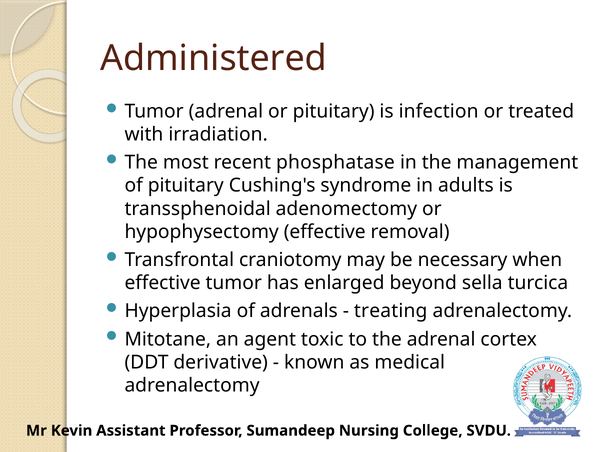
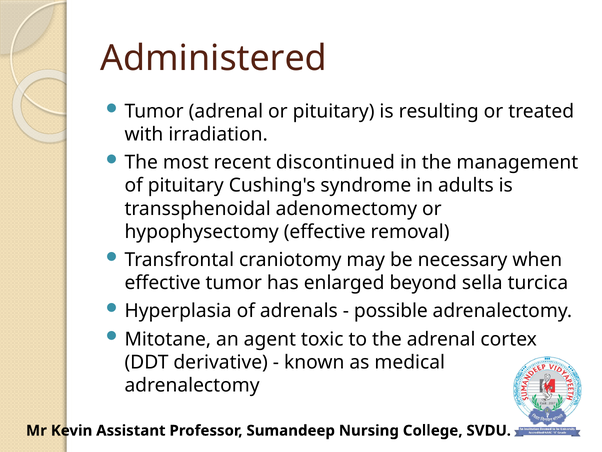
infection: infection -> resulting (439, 111)
phosphatase: phosphatase -> discontinued (335, 162)
treating: treating -> possible (391, 311)
